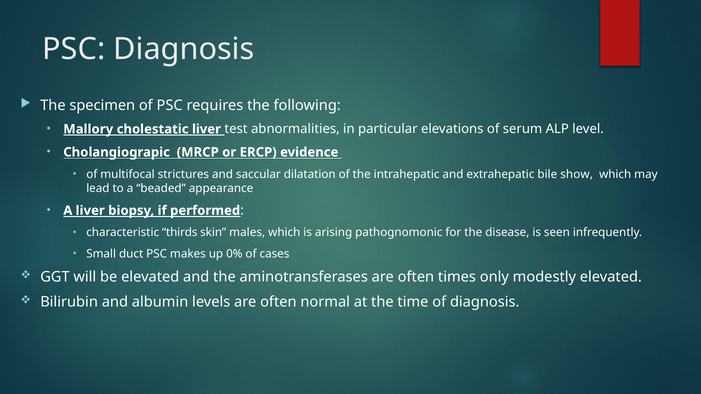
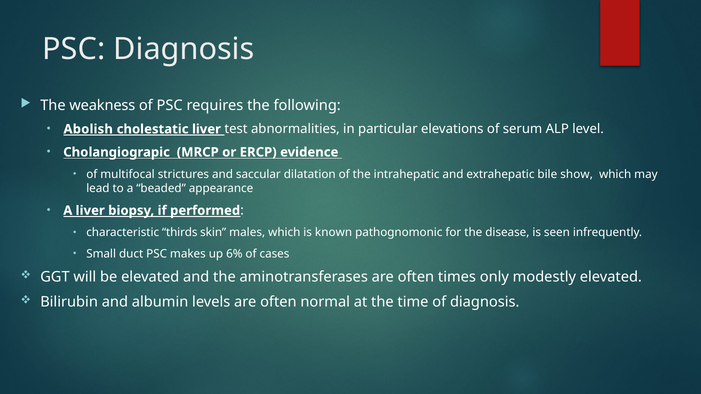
specimen: specimen -> weakness (102, 105)
Mallory: Mallory -> Abolish (88, 129)
arising: arising -> known (334, 233)
0%: 0% -> 6% (234, 254)
